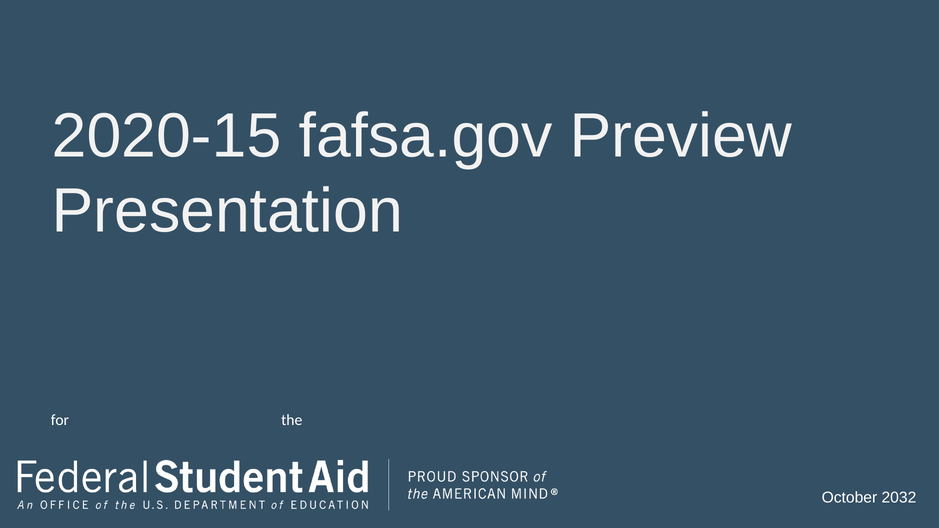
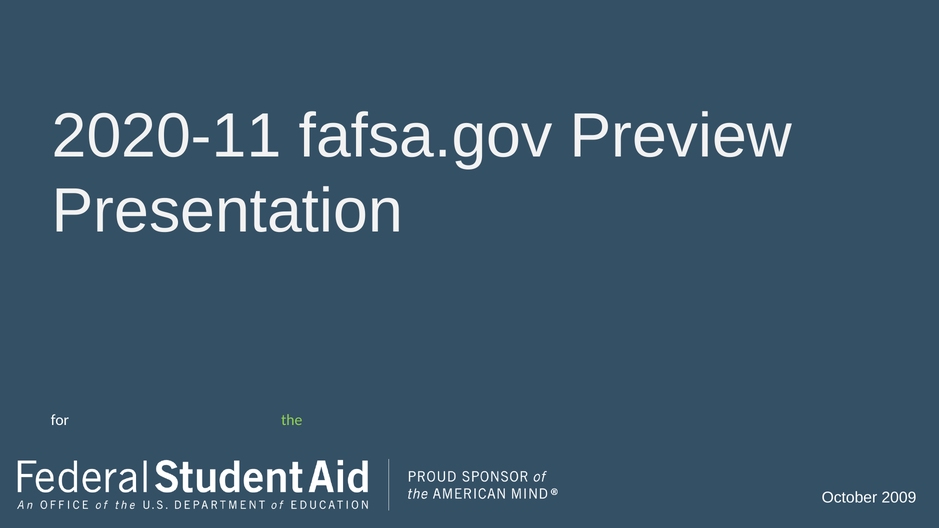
2020-15: 2020-15 -> 2020-11 (167, 136)
the colour: white -> light green (292, 420)
2032: 2032 -> 2009 (899, 498)
